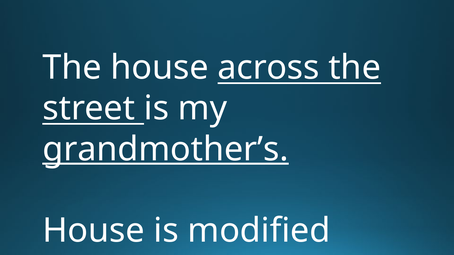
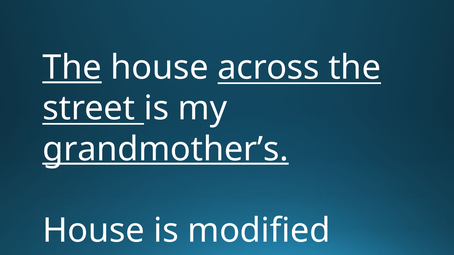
The underline: none -> present (72, 68)
